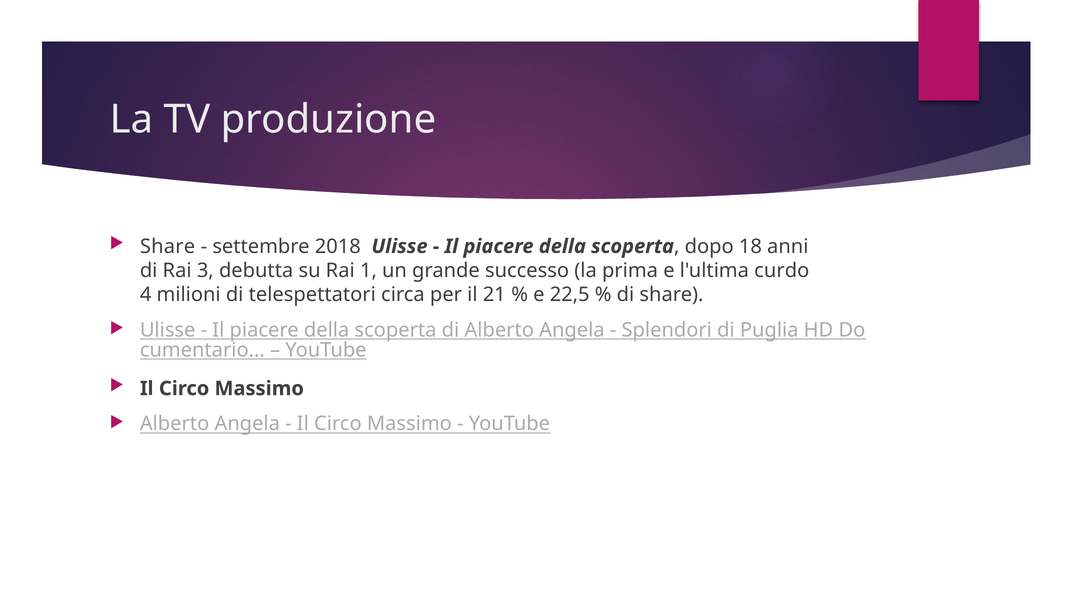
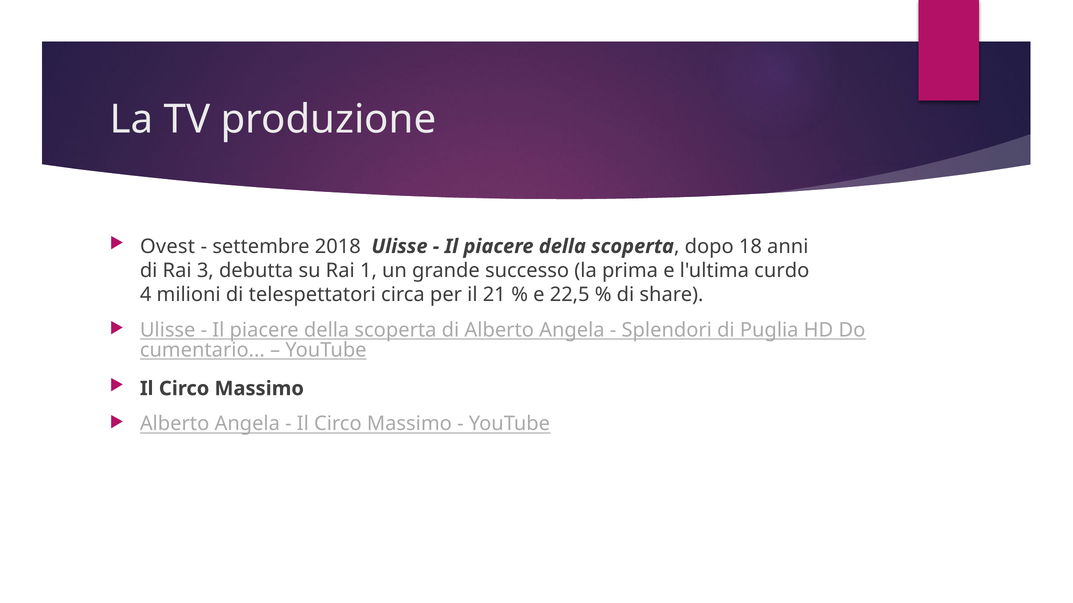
Share: Share -> Ovest (168, 247)
